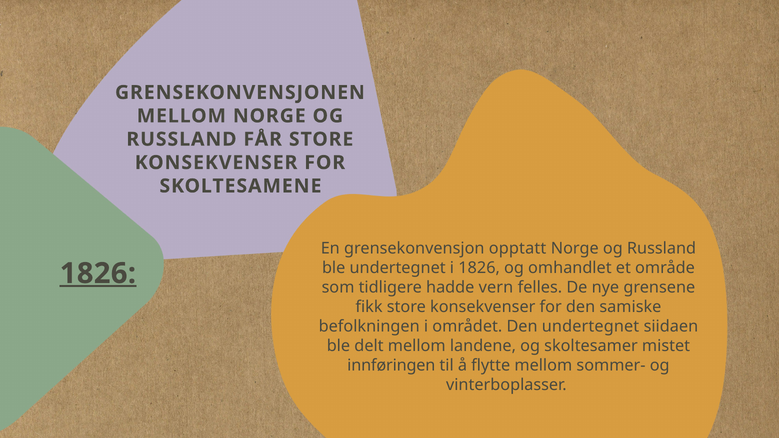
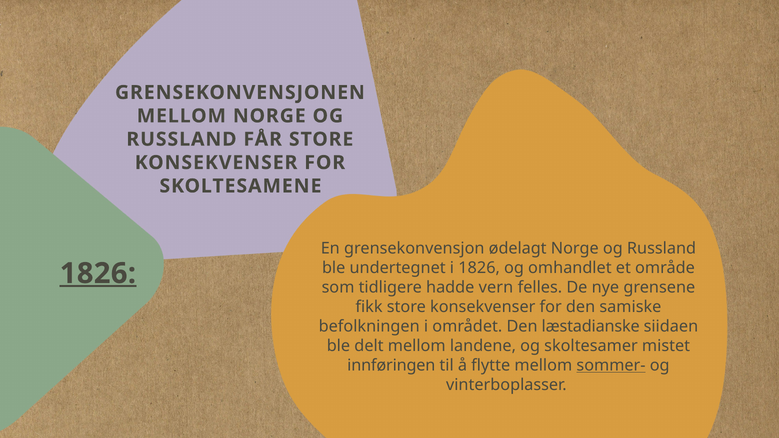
opptatt: opptatt -> ødelagt (518, 249)
Den undertegnet: undertegnet -> læstadianske (591, 326)
sommer- underline: none -> present (611, 365)
